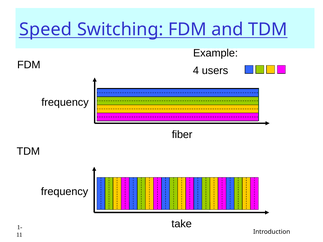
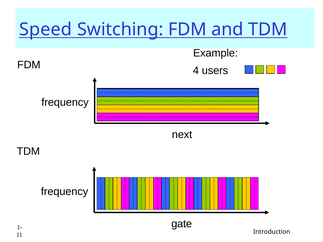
fiber: fiber -> next (182, 135)
take: take -> gate (182, 224)
